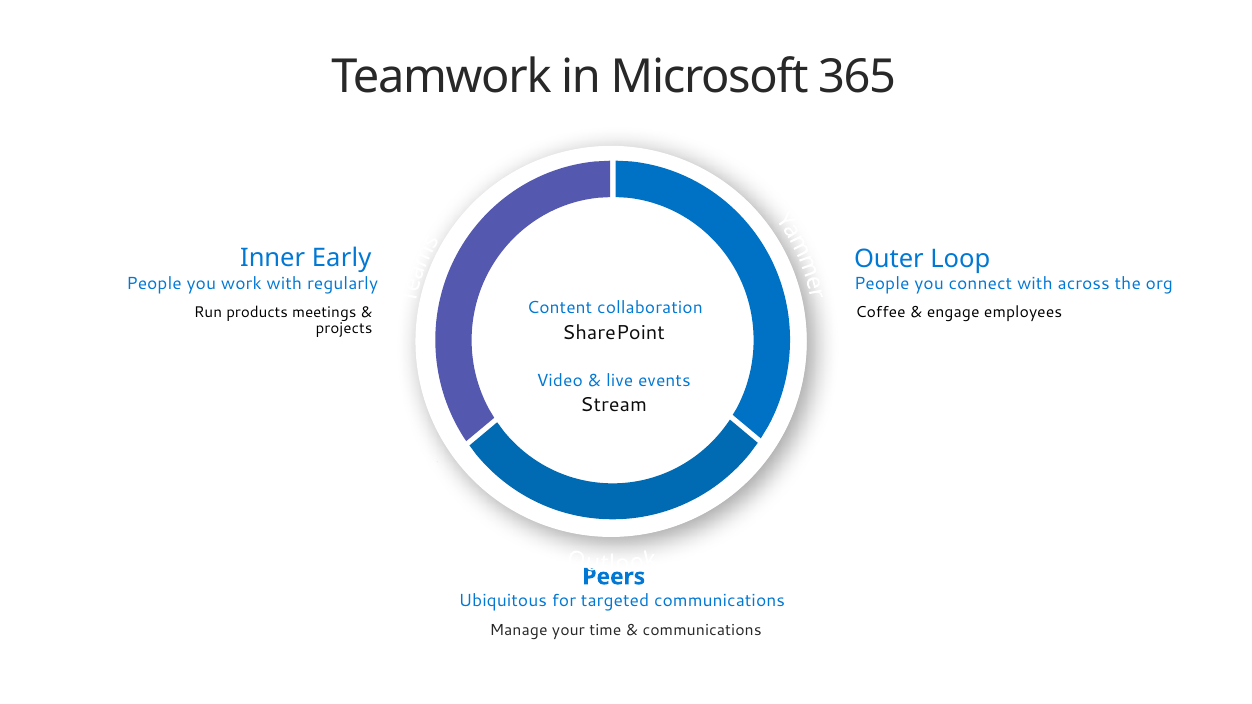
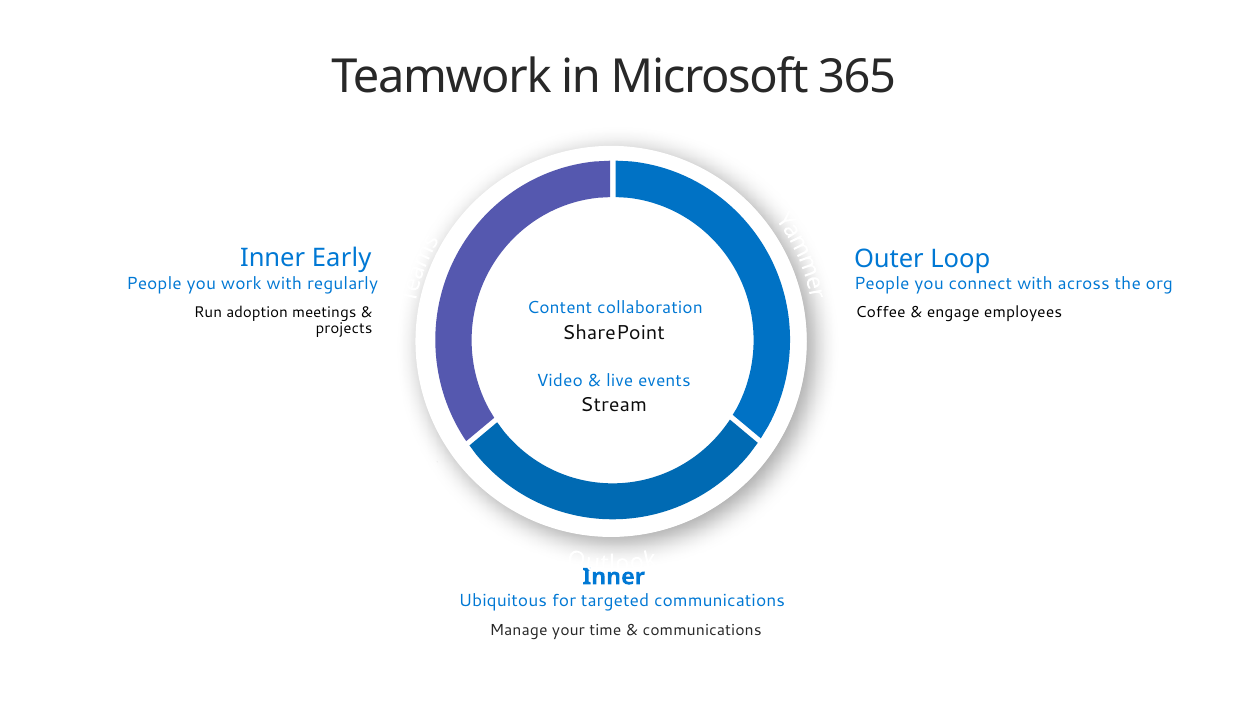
products: products -> adoption (257, 312)
Peers: Peers -> Inner (614, 577)
